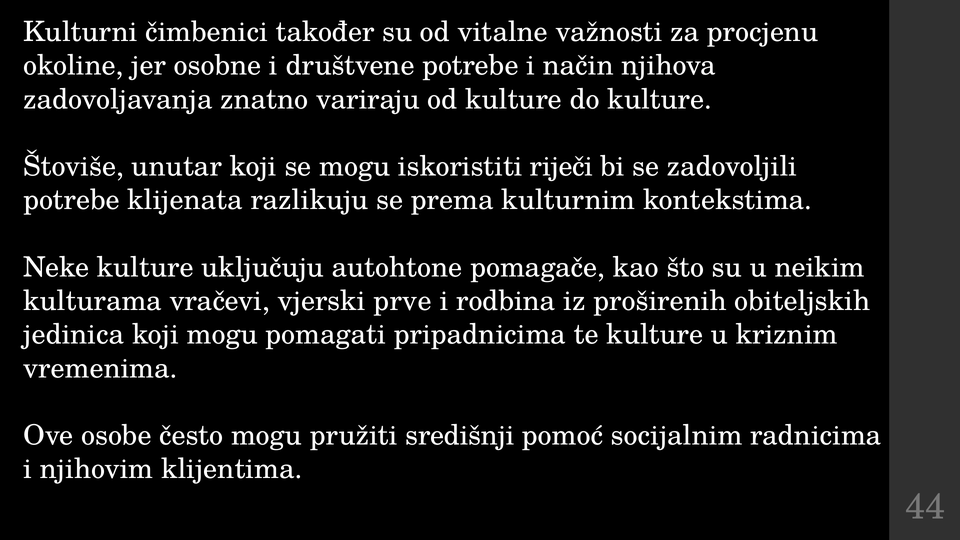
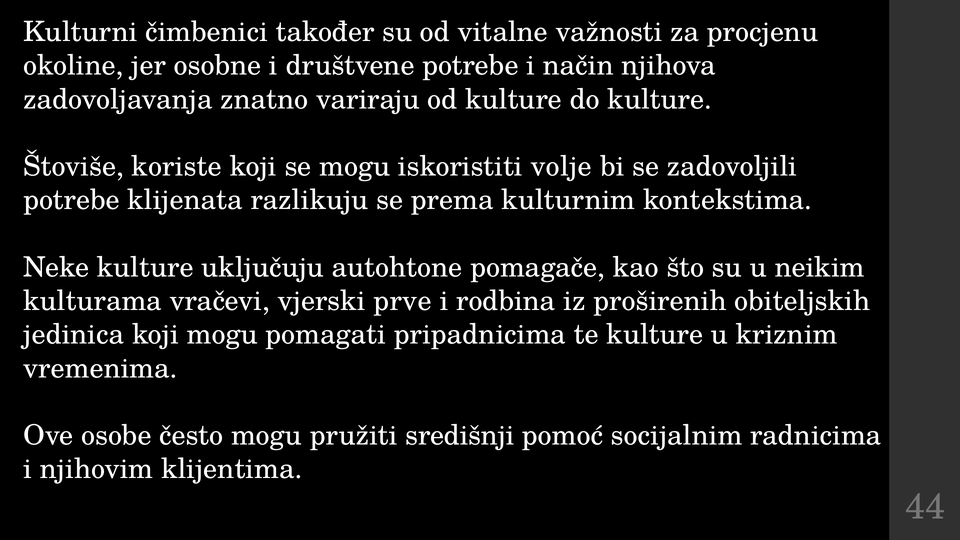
unutar: unutar -> koriste (177, 167)
riječi: riječi -> volje (561, 167)
